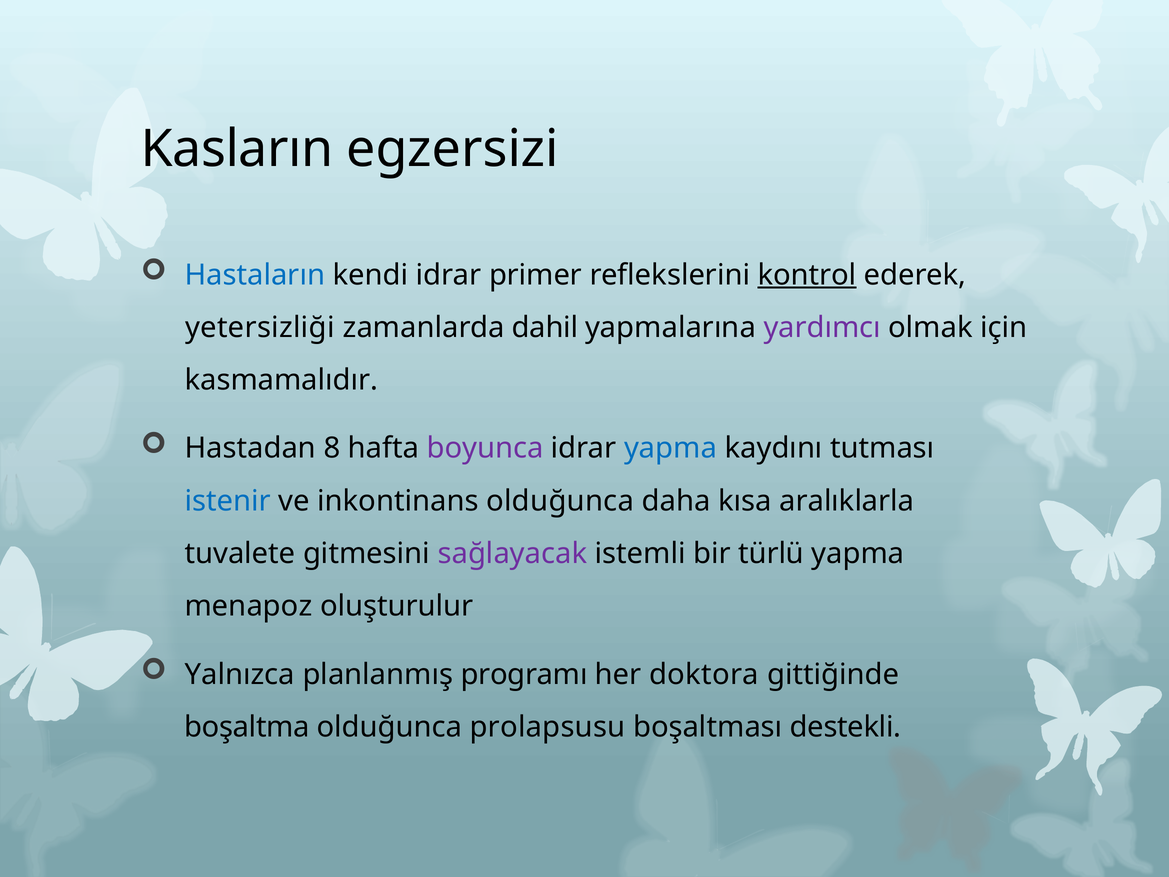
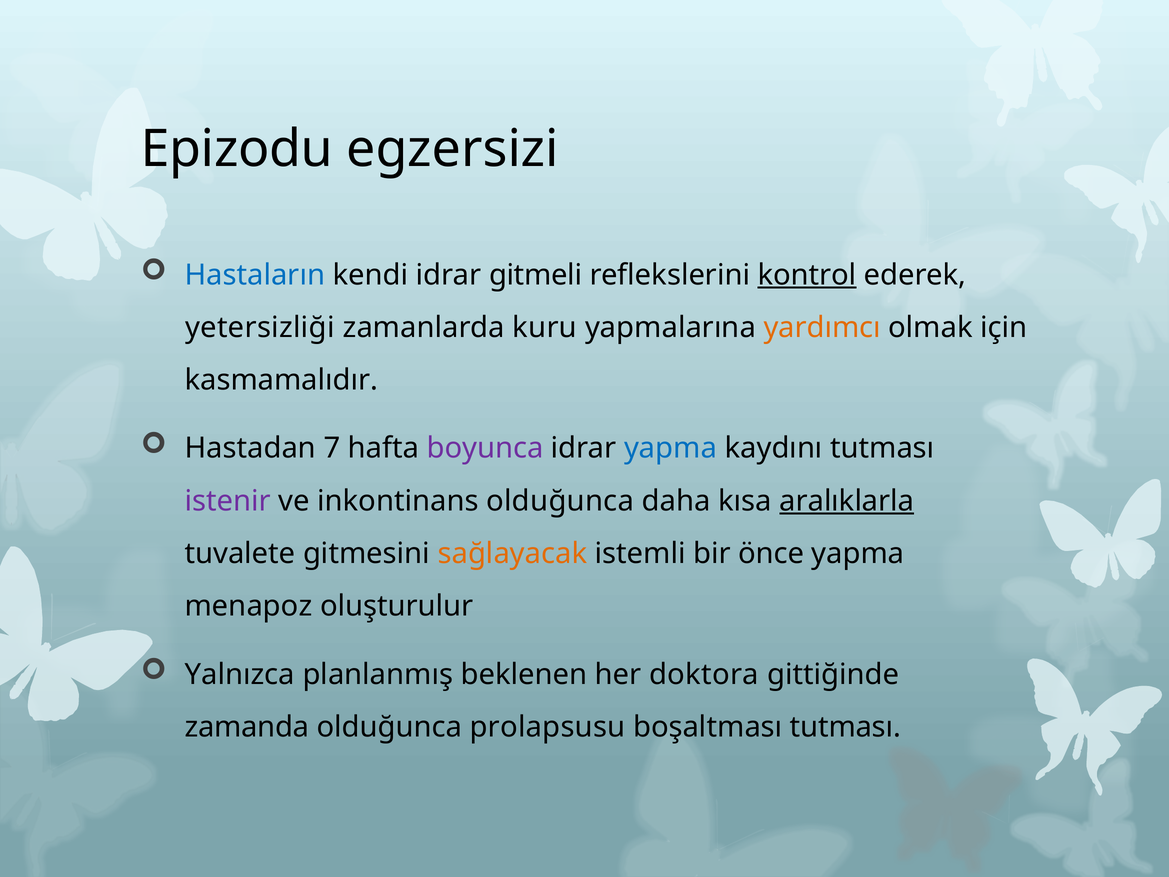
Kasların: Kasların -> Epizodu (237, 149)
primer: primer -> gitmeli (536, 275)
dahil: dahil -> kuru (545, 327)
yardımcı colour: purple -> orange (822, 327)
8: 8 -> 7 (332, 448)
istenir colour: blue -> purple (228, 501)
aralıklarla underline: none -> present (847, 501)
sağlayacak colour: purple -> orange (512, 553)
türlü: türlü -> önce (771, 553)
programı: programı -> beklenen (524, 674)
boşaltma: boşaltma -> zamanda (247, 727)
boşaltması destekli: destekli -> tutması (845, 727)
